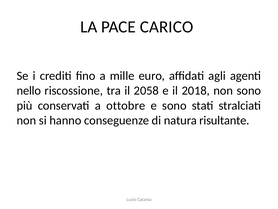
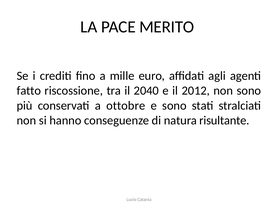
CARICO: CARICO -> MERITO (167, 27)
nello: nello -> fatto (29, 90)
2058: 2058 -> 2040 (146, 90)
2018: 2018 -> 2012 (196, 90)
